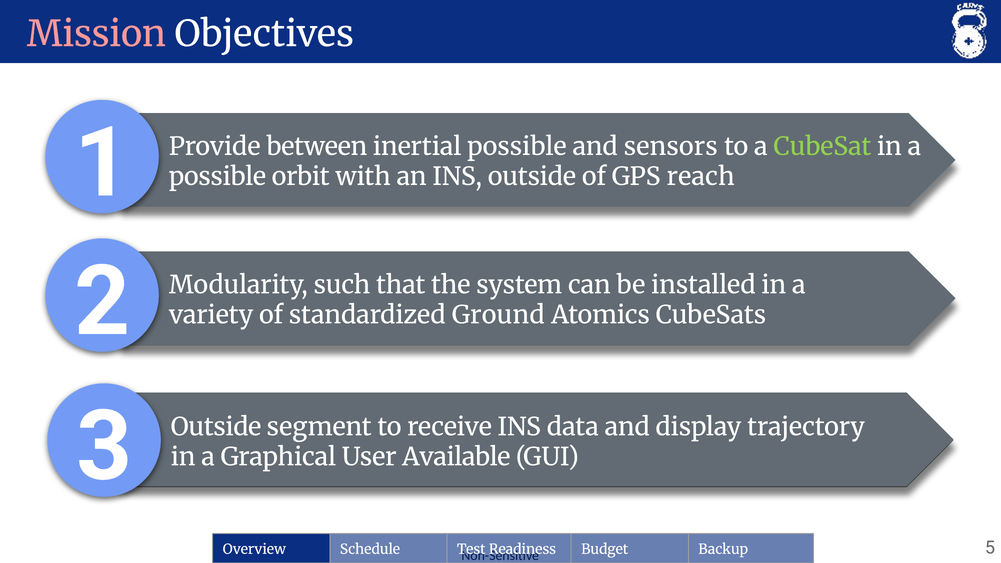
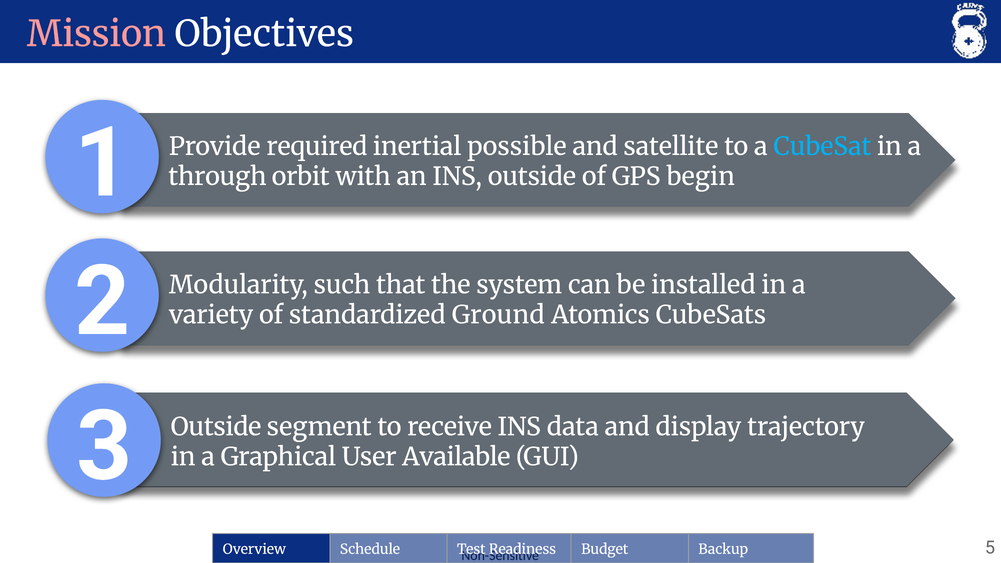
between: between -> required (317, 147)
sensors: sensors -> satellite (671, 147)
CubeSat colour: light green -> light blue (822, 147)
possible: possible -> through (217, 177)
reach: reach -> begin (701, 177)
